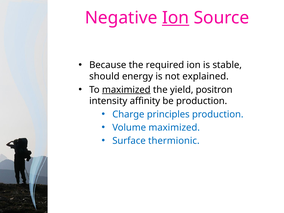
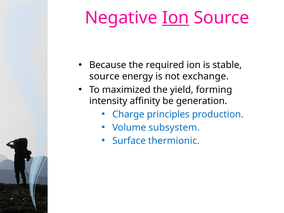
should: should -> source (104, 76)
explained: explained -> exchange (206, 76)
maximized underline: present -> none (126, 90)
positron: positron -> forming (214, 90)
be production: production -> generation (202, 101)
Volume maximized: maximized -> subsystem (174, 128)
